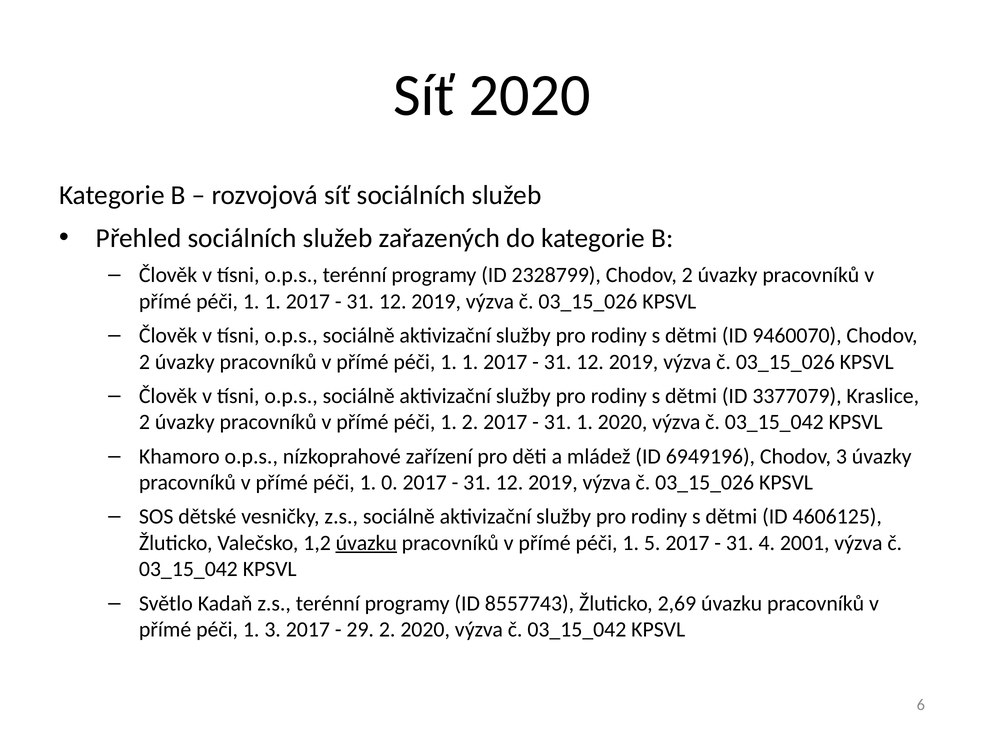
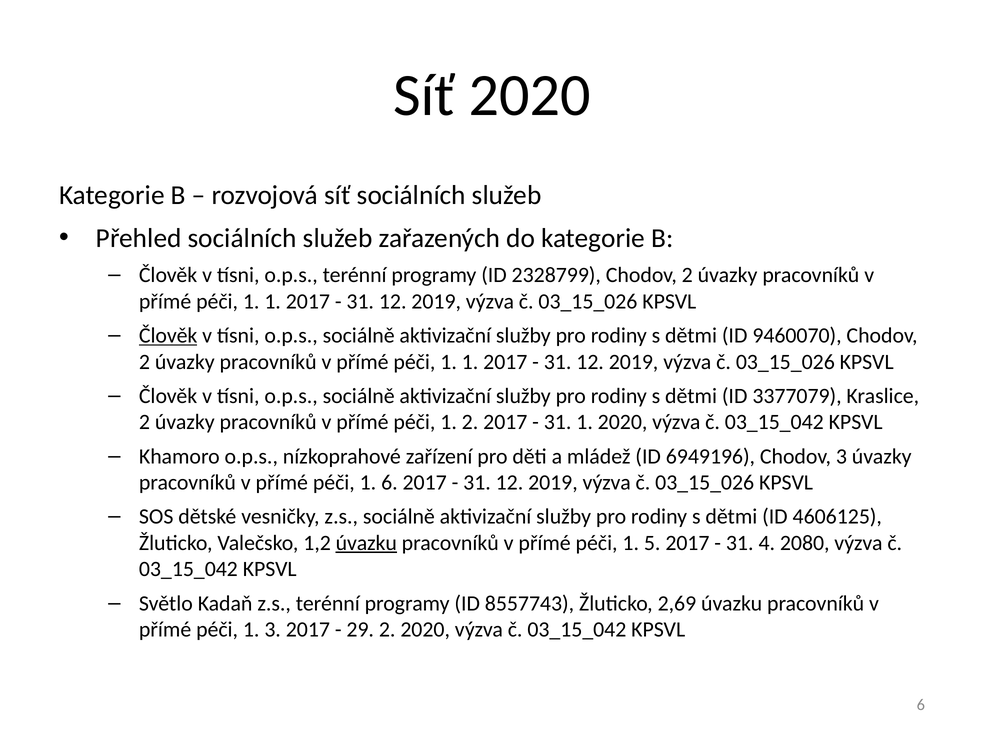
Člověk underline: none -> present (168, 336)
1 0: 0 -> 6 (389, 483)
2001: 2001 -> 2080 (805, 543)
